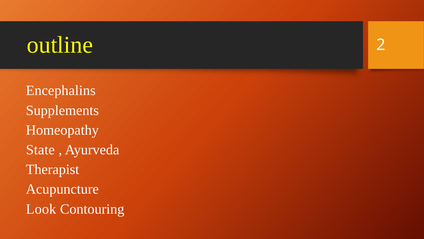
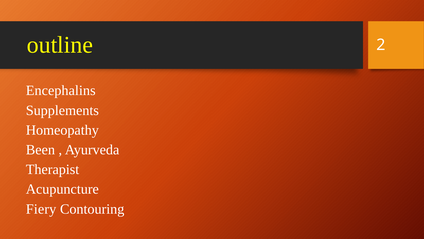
State: State -> Been (40, 149)
Look: Look -> Fiery (41, 209)
